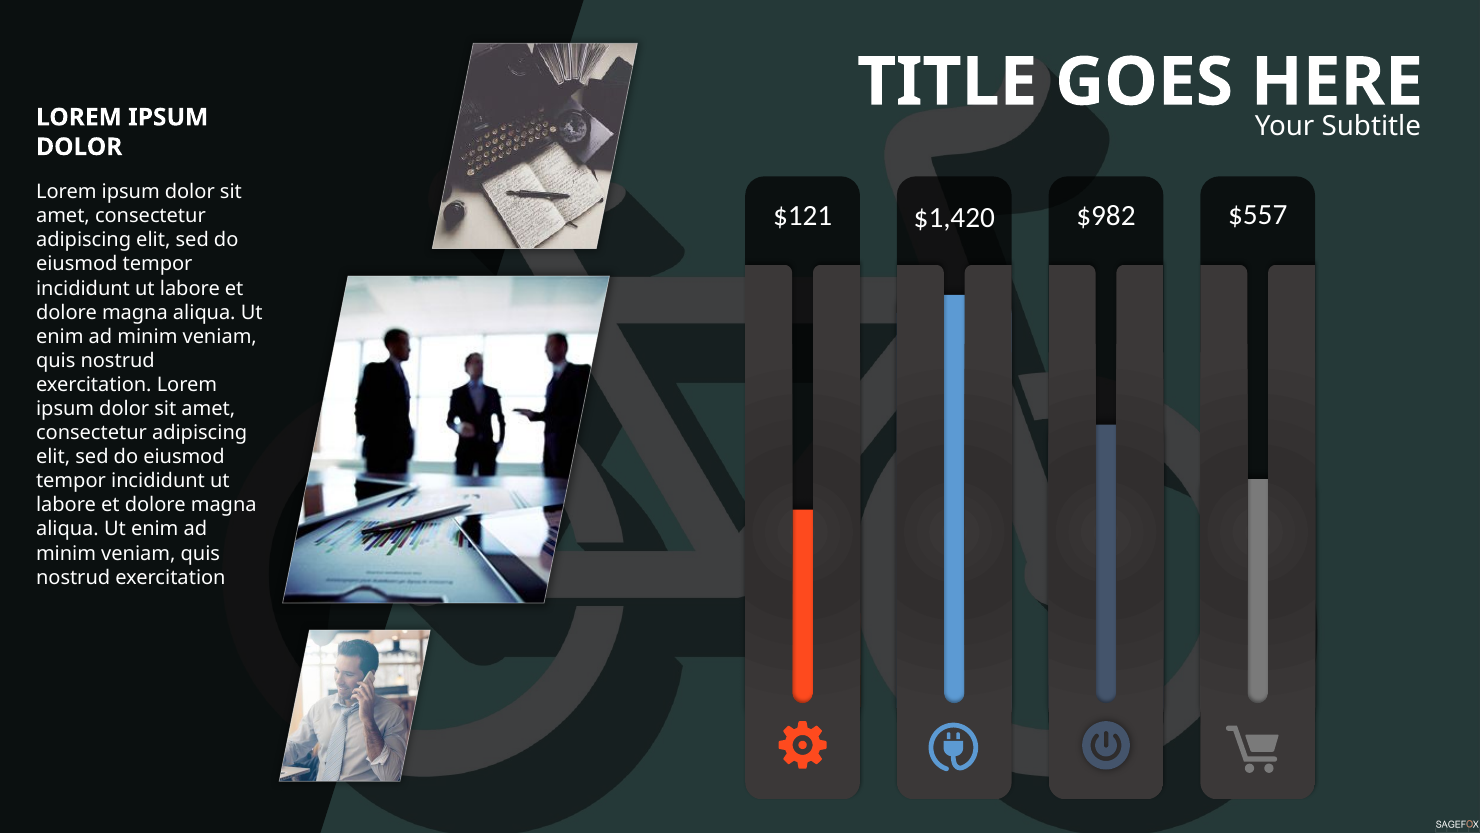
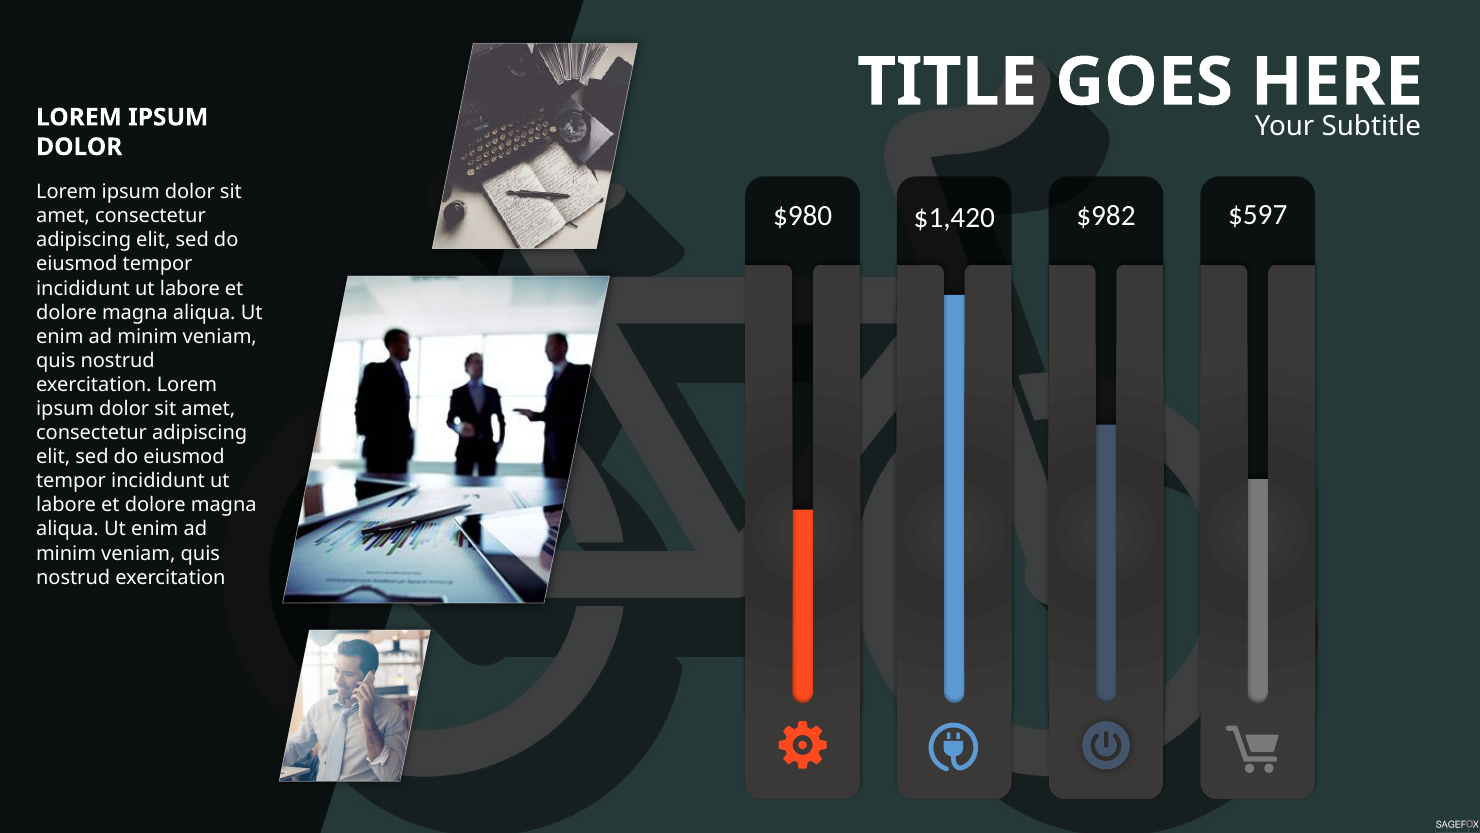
$121: $121 -> $980 (803, 216)
$557: $557 -> $597 (1258, 215)
